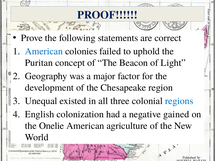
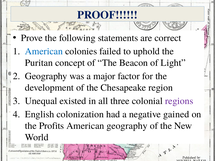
regions colour: blue -> purple (179, 101)
Onelie: Onelie -> Profits (52, 126)
American agriculture: agriculture -> geography (127, 126)
